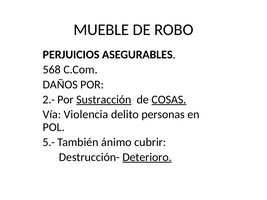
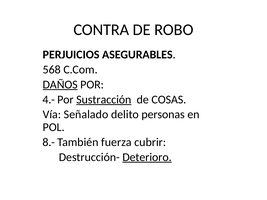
MUEBLE: MUEBLE -> CONTRA (101, 30)
DAÑOS underline: none -> present (60, 85)
2.-: 2.- -> 4.- (49, 100)
COSAS underline: present -> none (169, 100)
Violencia: Violencia -> Señalado (86, 115)
5.-: 5.- -> 8.- (49, 142)
ánimo: ánimo -> fuerza (116, 142)
